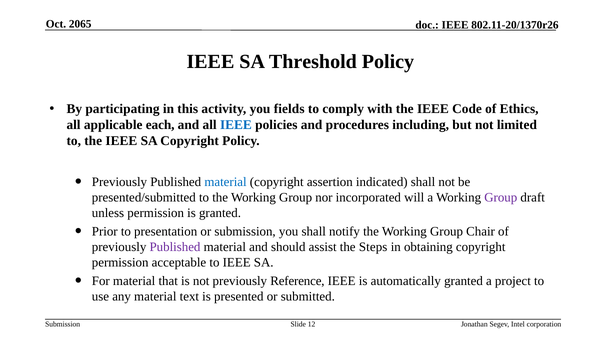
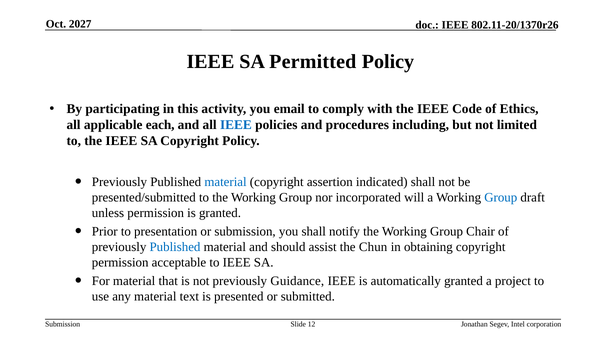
2065: 2065 -> 2027 (80, 24)
Threshold: Threshold -> Permitted (313, 61)
fields: fields -> email (289, 109)
Group colour: purple -> blue (501, 197)
Published colour: purple -> blue (175, 247)
Steps: Steps -> Chun (373, 247)
Reference: Reference -> Guidance (297, 281)
